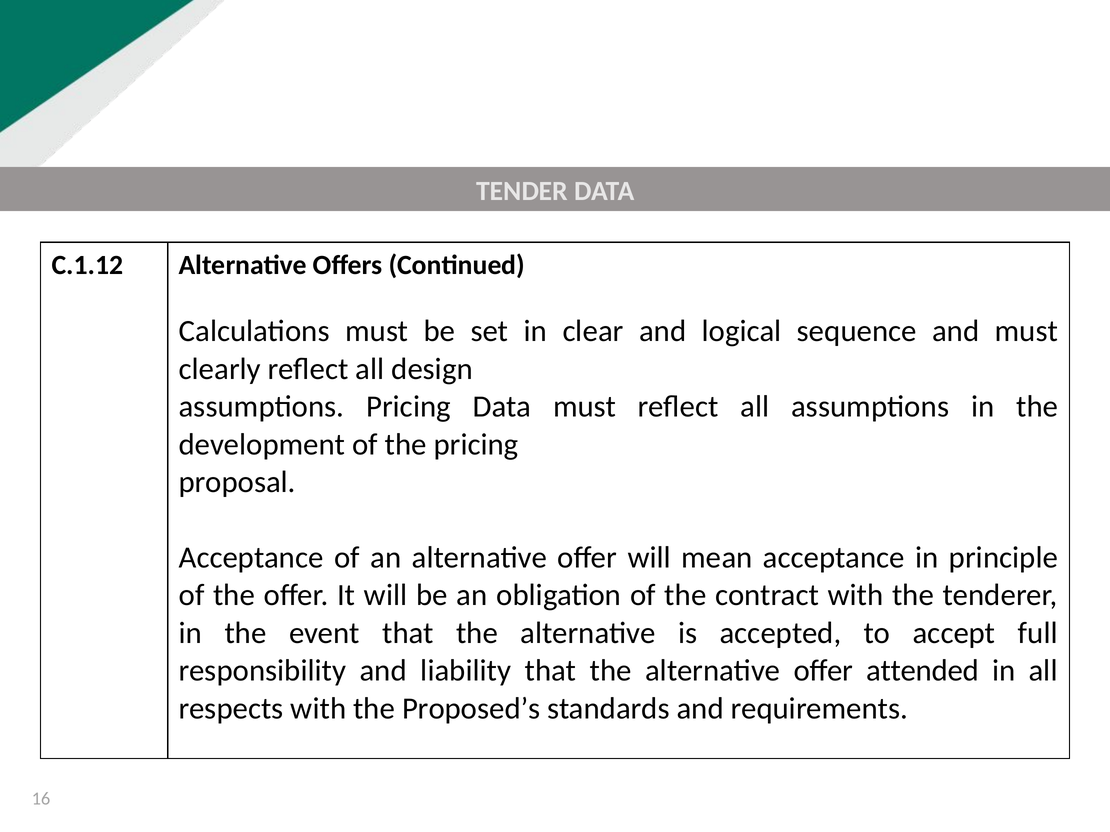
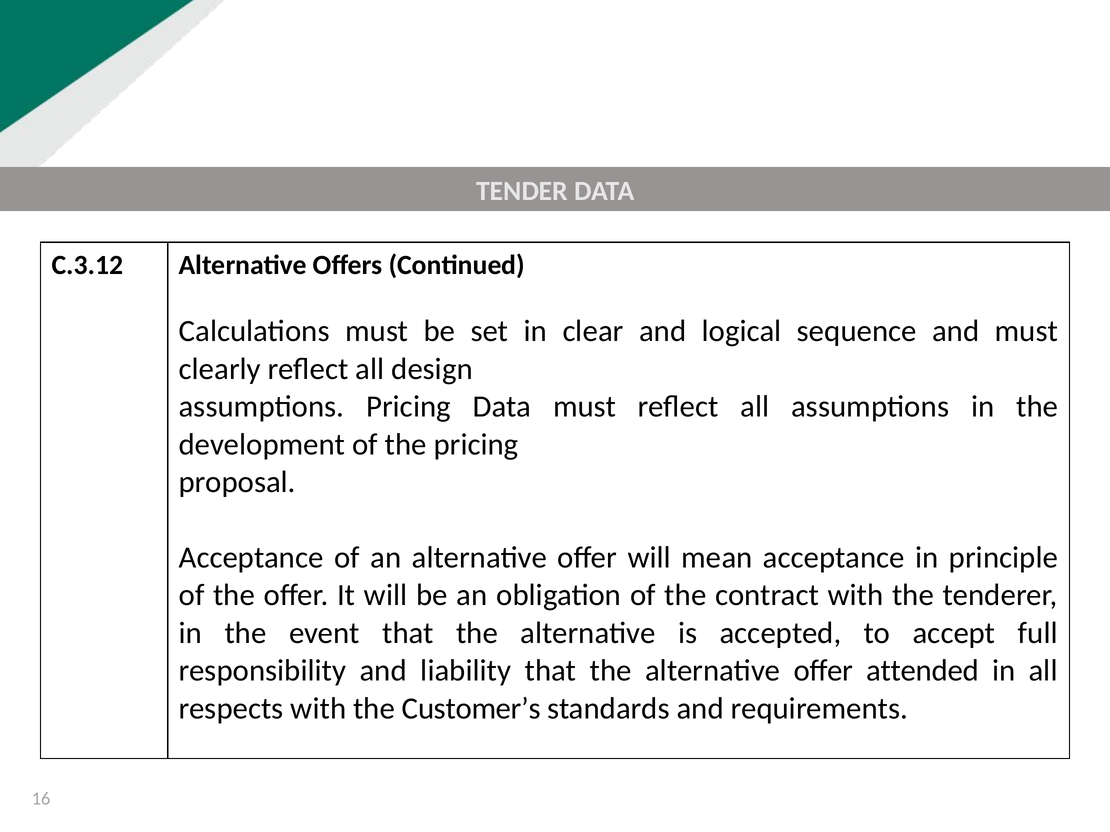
C.1.12: C.1.12 -> C.3.12 (87, 265)
Proposed’s: Proposed’s -> Customer’s (471, 709)
